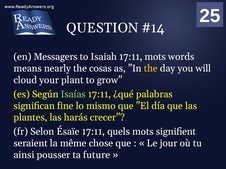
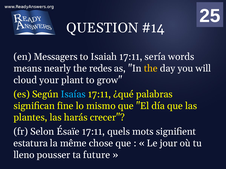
17:11 mots: mots -> sería (155, 57)
cosas: cosas -> redes (101, 69)
Isaías colour: light green -> light blue (73, 94)
seraient: seraient -> estatura (31, 144)
ainsi: ainsi -> lleno (24, 155)
